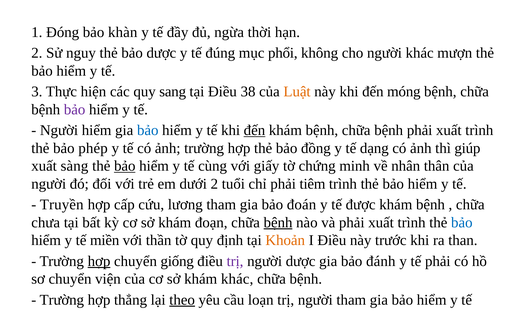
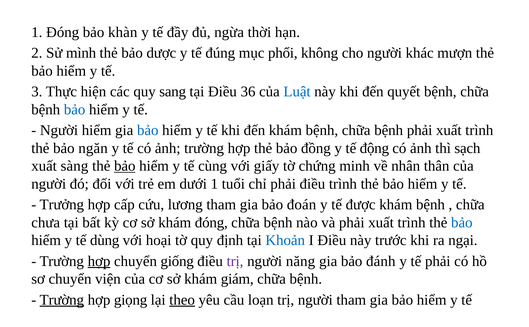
nguy: nguy -> mình (81, 53)
38: 38 -> 36 (248, 92)
Luật colour: orange -> blue (297, 92)
móng: móng -> quyết (404, 92)
bảo colour: purple -> blue (75, 109)
đến underline: present -> none (254, 130)
phép: phép -> ngăn (93, 148)
dạng: dạng -> động (374, 148)
giúp: giúp -> sạch (467, 148)
dưới 2: 2 -> 1 (214, 184)
phải tiêm: tiêm -> điều (312, 184)
Truyền: Truyền -> Trưởng (62, 205)
khám đoạn: đoạn -> đóng (211, 222)
bệnh underline: present -> none (278, 222)
miền: miền -> dùng (105, 240)
thần: thần -> hoại (159, 240)
Khoản colour: orange -> blue (285, 240)
than: than -> ngại (463, 240)
người dược: dược -> năng (301, 261)
khám khác: khác -> giám (237, 279)
Trường underline: none -> present (62, 300)
thẳng: thẳng -> giọng (131, 300)
